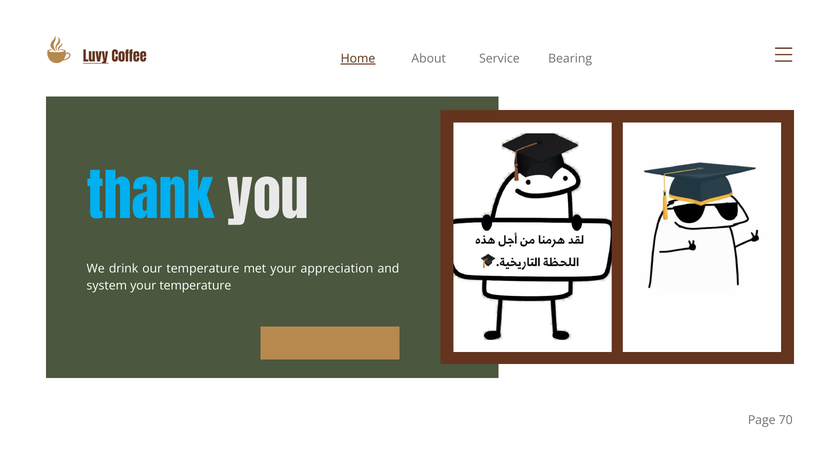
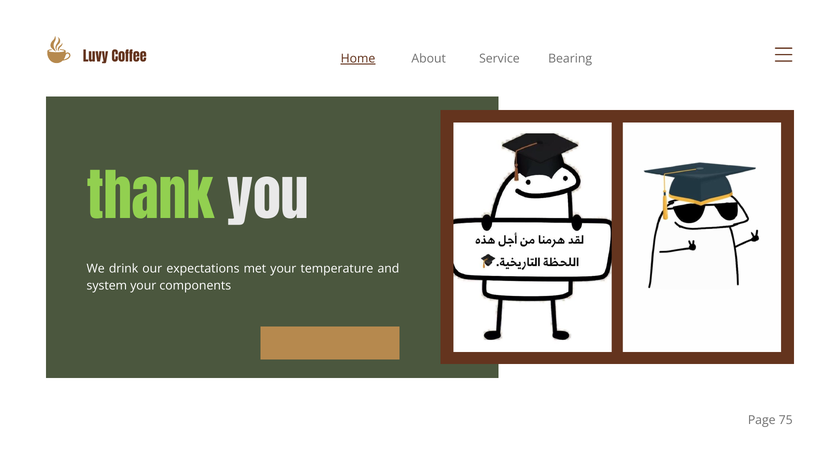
Luvy underline: present -> none (96, 57)
thank colour: light blue -> light green (150, 199)
our temperature: temperature -> expectations (203, 268)
appreciation: appreciation -> temperature (337, 268)
your temperature: temperature -> components (195, 285)
70: 70 -> 75 (786, 420)
